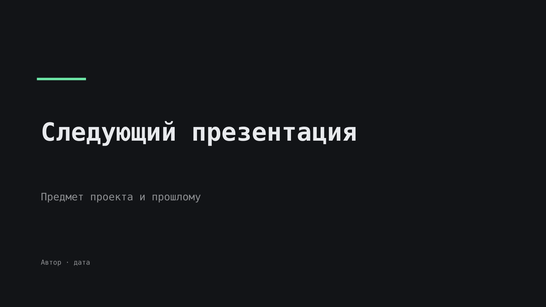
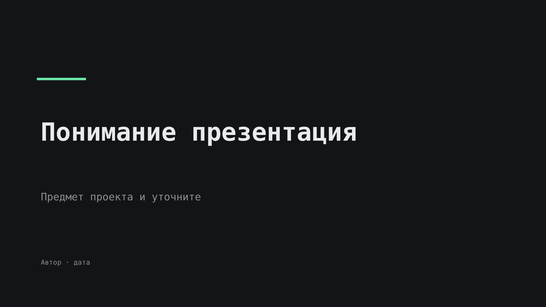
Следующий: Следующий -> Понимание (109, 133)
прошлому: прошлому -> уточните (176, 197)
